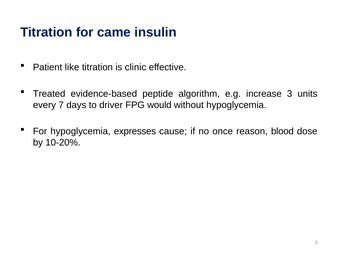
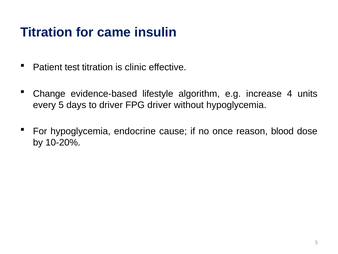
like: like -> test (72, 67)
Treated: Treated -> Change (49, 93)
peptide: peptide -> lifestyle (158, 93)
3: 3 -> 4 (290, 93)
every 7: 7 -> 5 (61, 105)
FPG would: would -> driver (159, 105)
expresses: expresses -> endocrine (135, 131)
